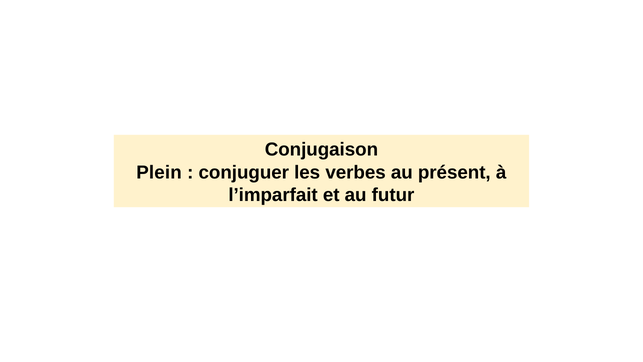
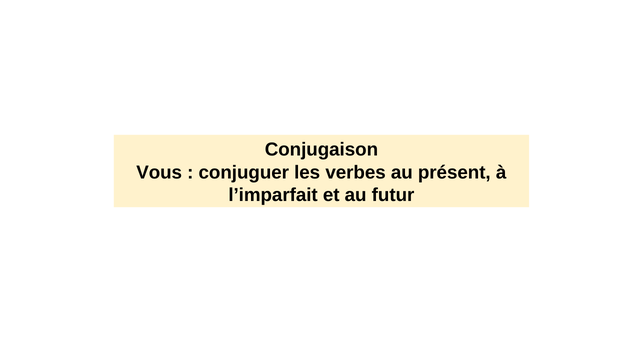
Plein: Plein -> Vous (159, 172)
